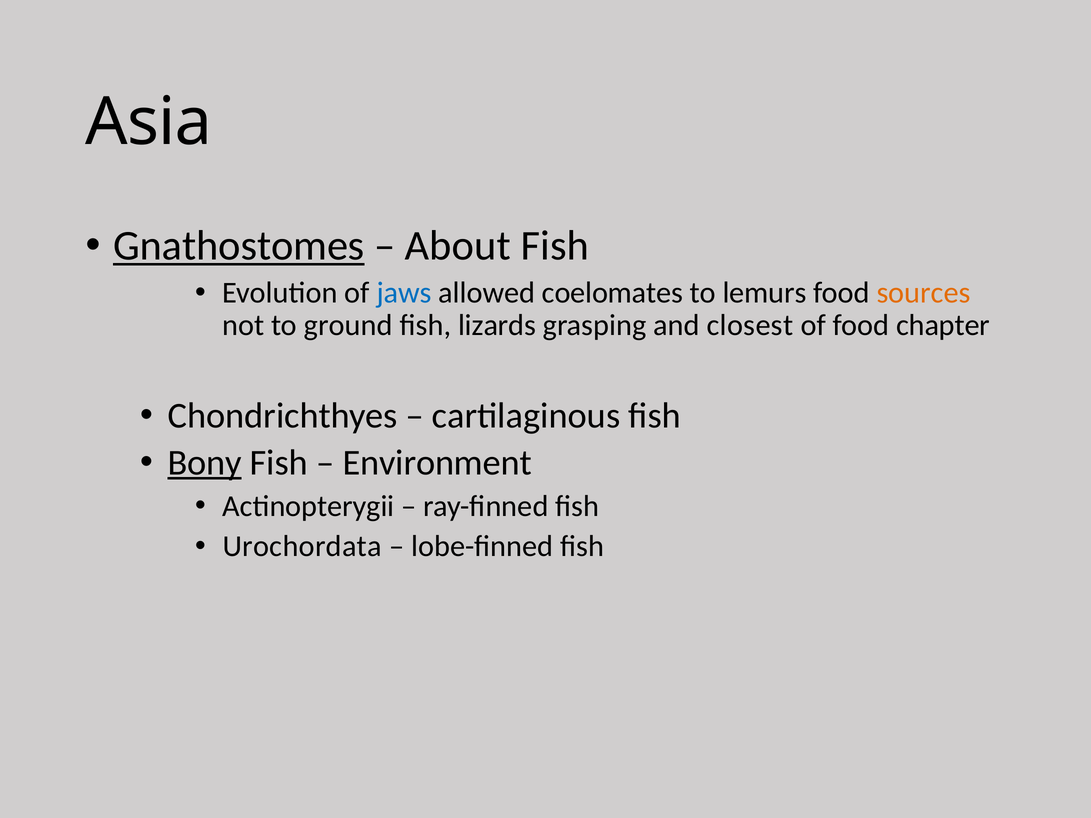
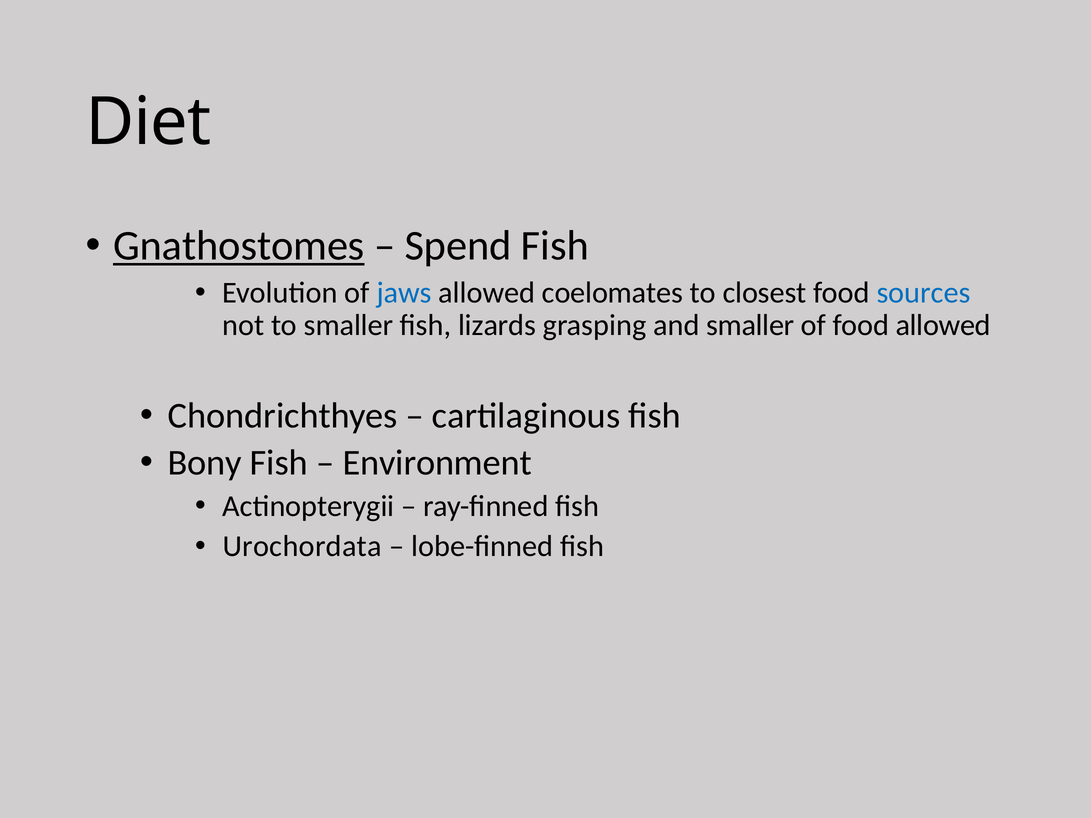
Asia: Asia -> Diet (149, 122)
About: About -> Spend (458, 246)
lemurs: lemurs -> closest (765, 293)
sources colour: orange -> blue (924, 293)
to ground: ground -> smaller (348, 326)
and closest: closest -> smaller (750, 326)
food chapter: chapter -> allowed (943, 326)
Bony underline: present -> none (205, 463)
